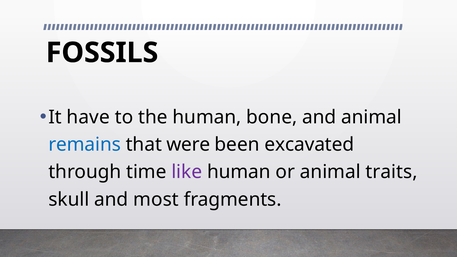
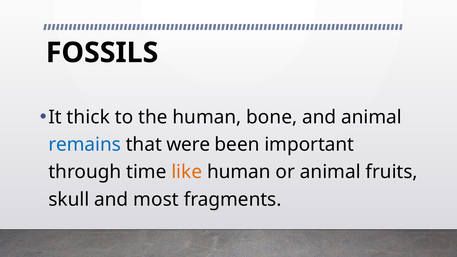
have: have -> thick (88, 117)
excavated: excavated -> important (309, 145)
like colour: purple -> orange (187, 172)
traits: traits -> fruits (392, 172)
